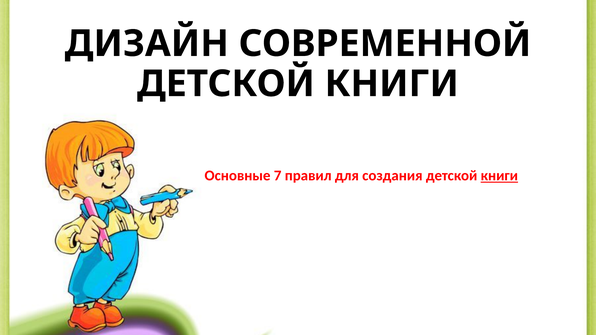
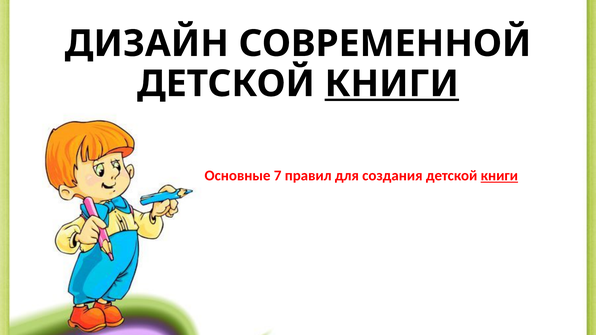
КНИГИ underline: none -> present (392, 84)
